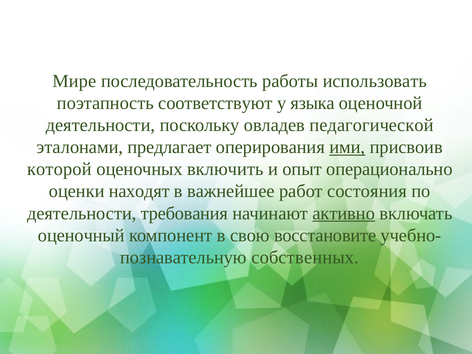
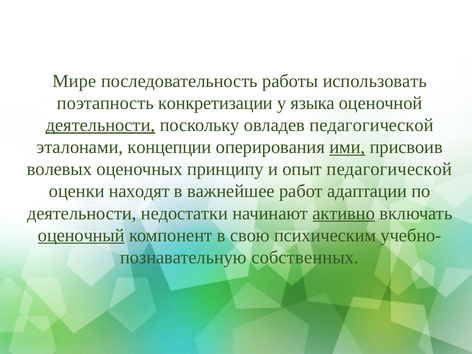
соответствуют: соответствуют -> конкретизации (216, 103)
деятельности underline: none -> present (100, 125)
предлагает: предлагает -> концепции (170, 147)
которой: которой -> волевых (59, 169)
включить: включить -> принципу (225, 169)
опыт операционально: операционально -> педагогической (389, 169)
состояния: состояния -> адаптации (367, 191)
требования: требования -> недостатки (184, 213)
оценочный underline: none -> present (81, 235)
восстановите: восстановите -> психическим (325, 235)
